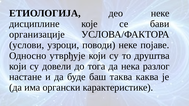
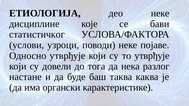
организације: организације -> статистичког (37, 35)
то друштва: друштва -> утврђује (152, 56)
